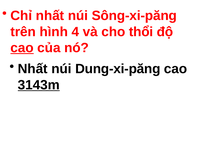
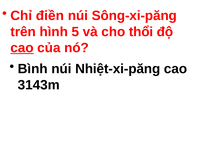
Chỉ nhất: nhất -> điền (50, 16)
4: 4 -> 5 (75, 32)
Nhất: Nhất -> Bình (33, 69)
Dung-xi-păng: Dung-xi-păng -> Nhiệt-xi-păng (118, 69)
3143m underline: present -> none (39, 85)
